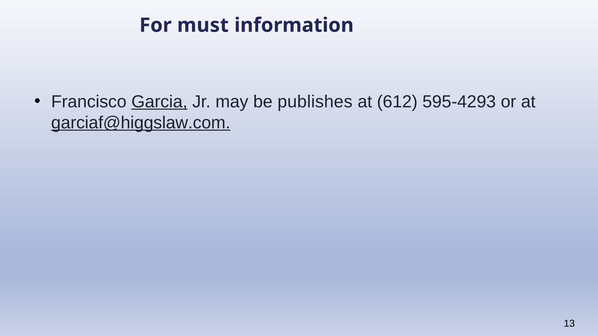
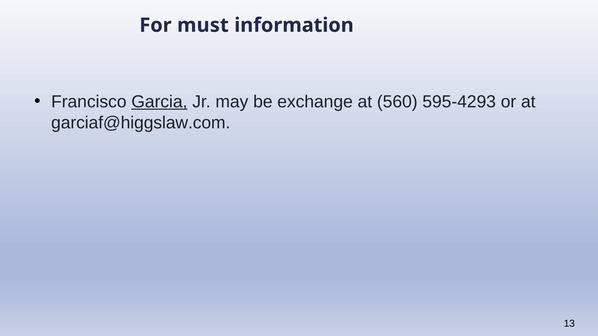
publishes: publishes -> exchange (315, 102)
612: 612 -> 560 (397, 102)
garciaf@higgslaw.com underline: present -> none (141, 123)
